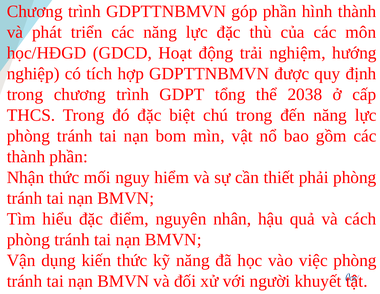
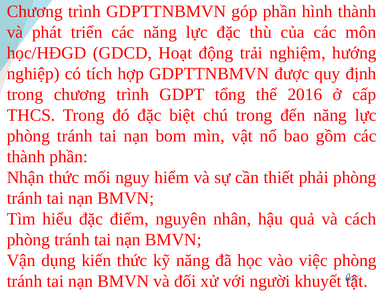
2038: 2038 -> 2016 (305, 94)
